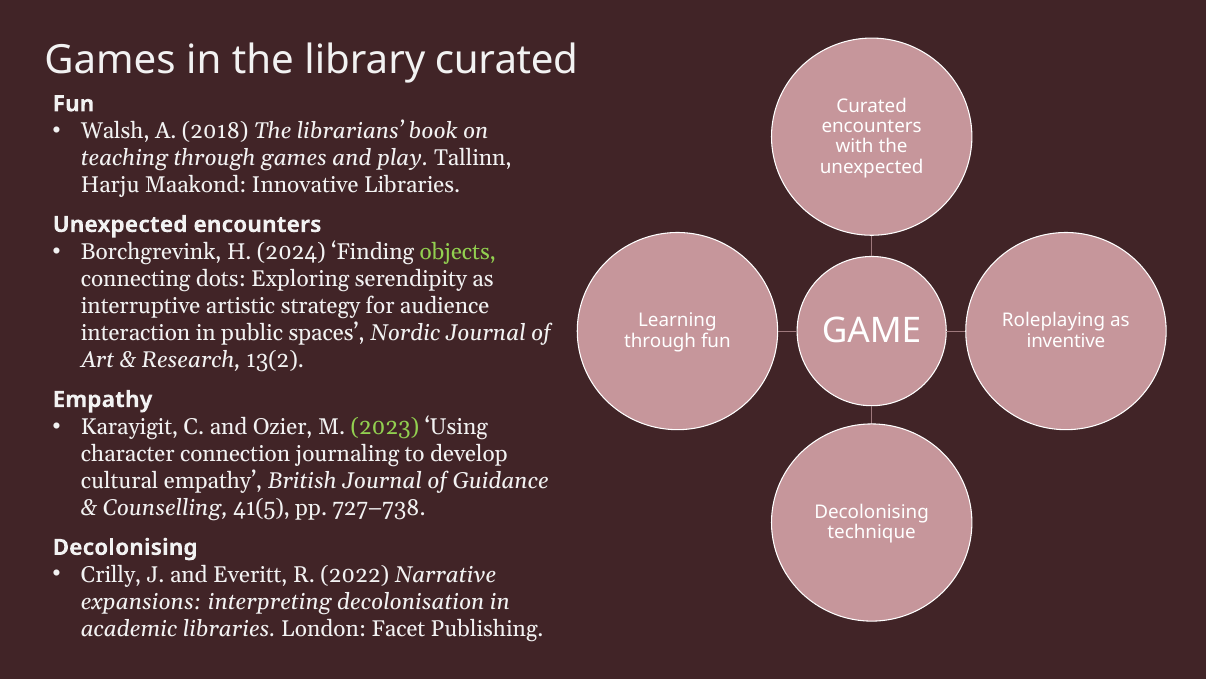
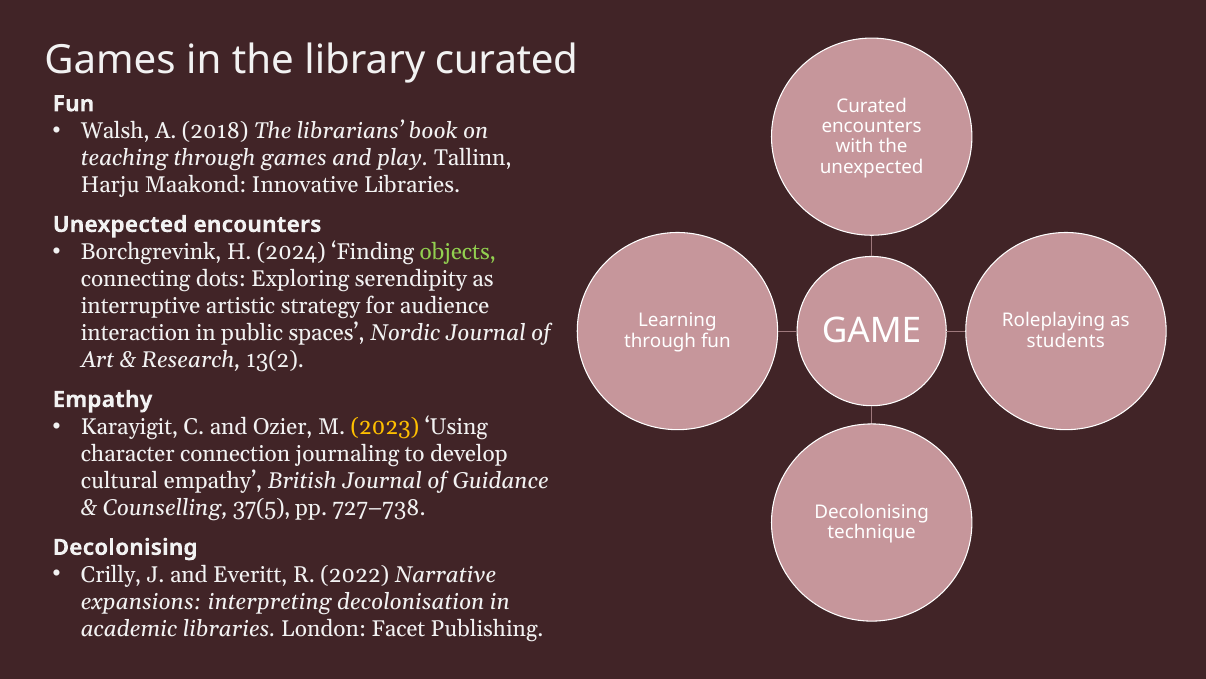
inventive: inventive -> students (1066, 341)
2023 colour: light green -> yellow (385, 426)
41(5: 41(5 -> 37(5 (262, 508)
